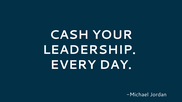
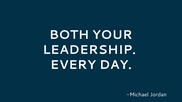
CASH: CASH -> BOTH (69, 35)
